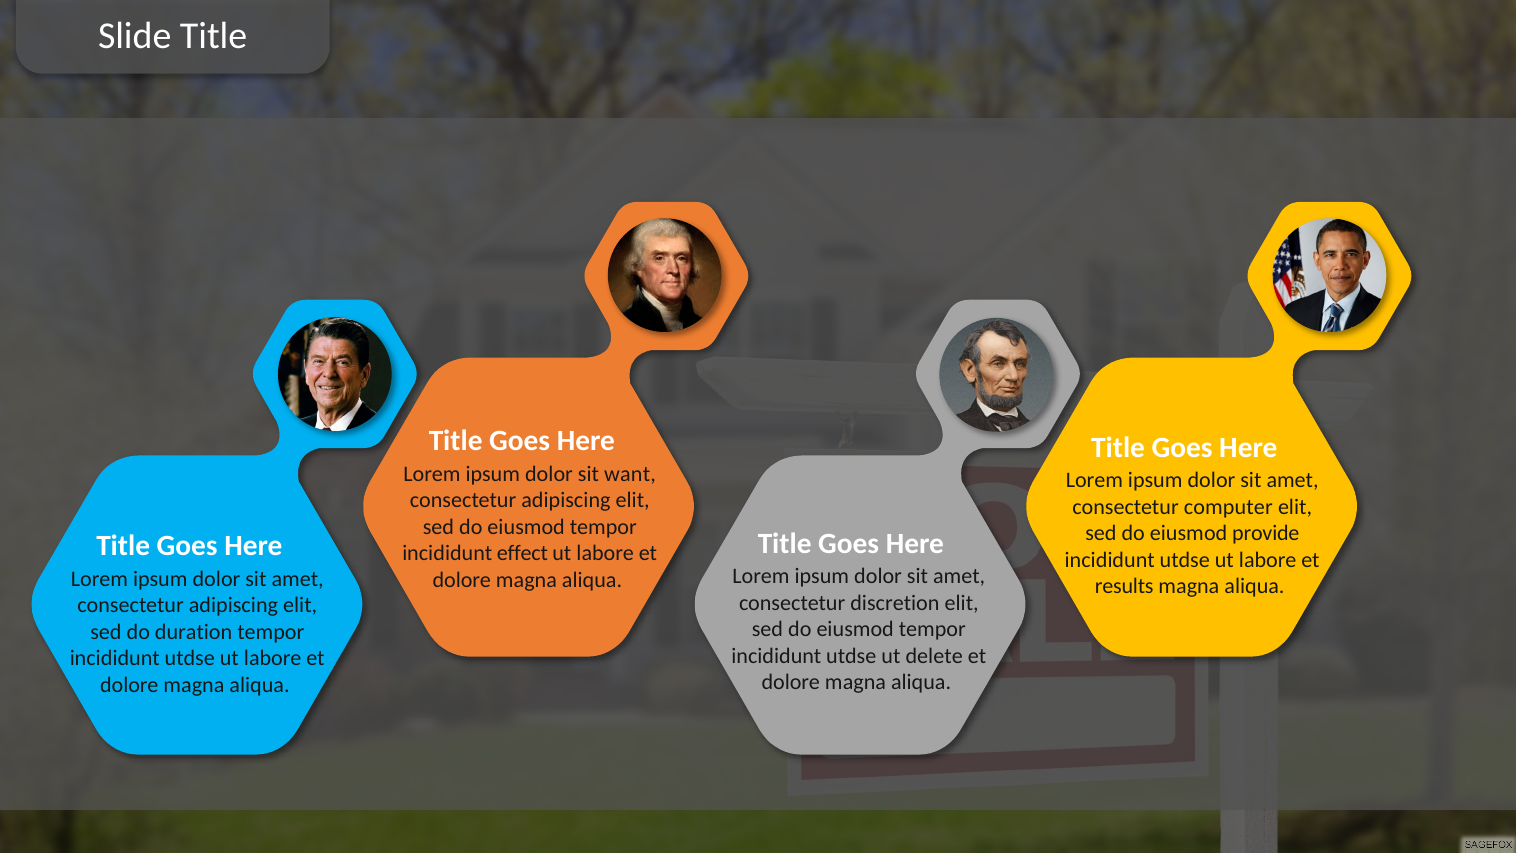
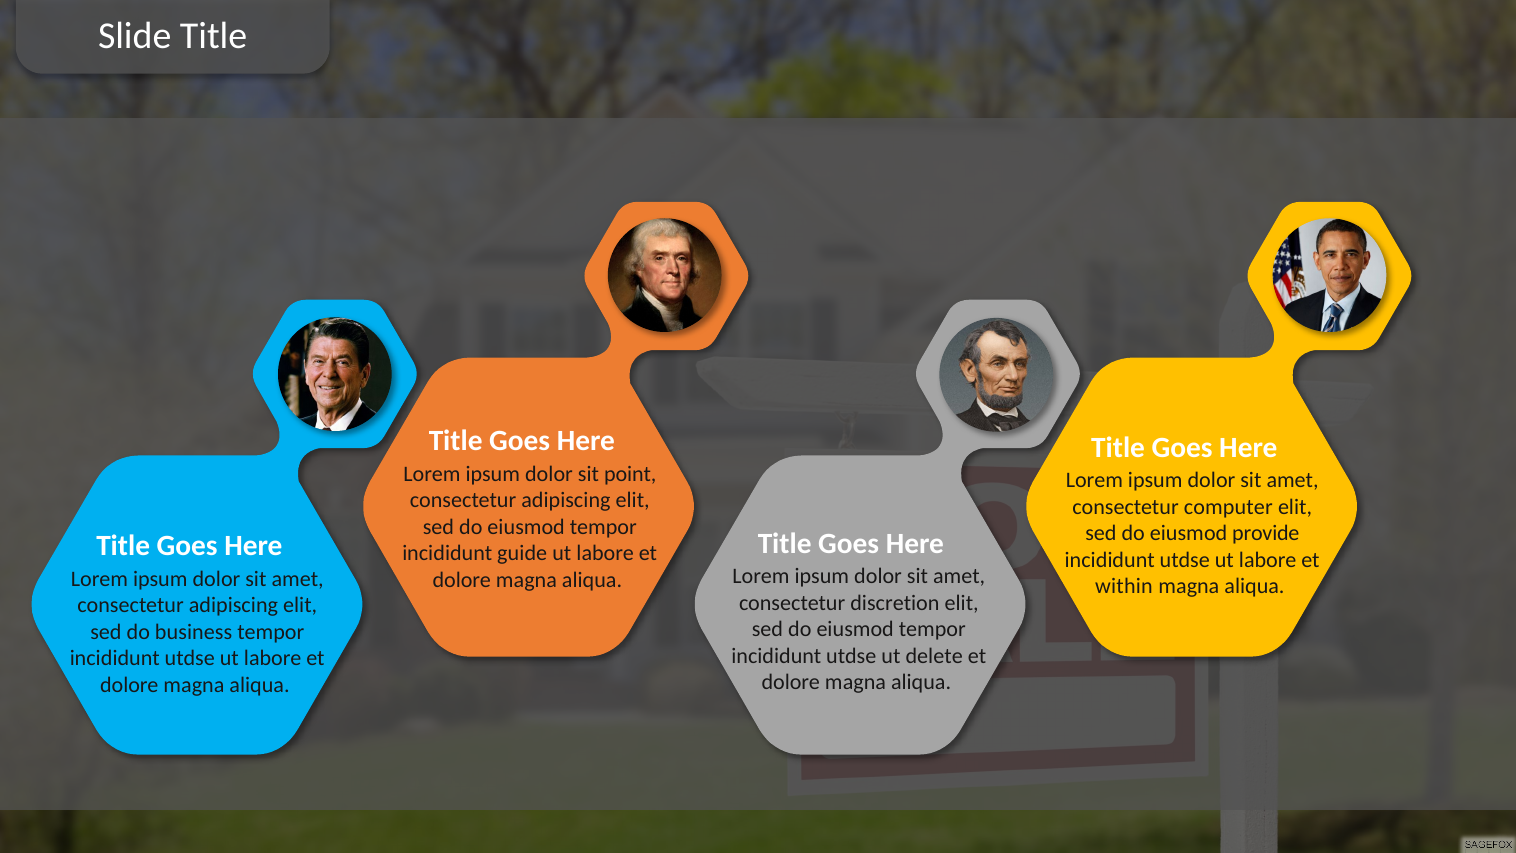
want: want -> point (630, 474)
effect: effect -> guide (522, 553)
results: results -> within (1124, 586)
duration: duration -> business (194, 632)
